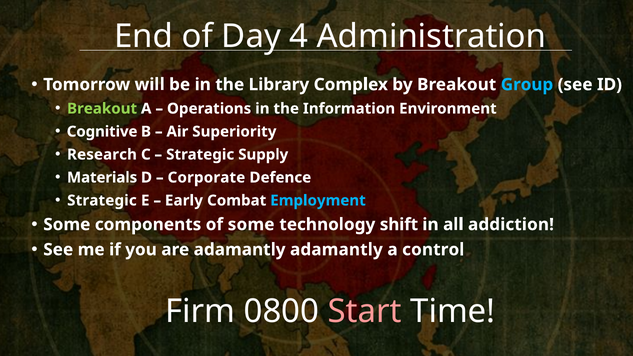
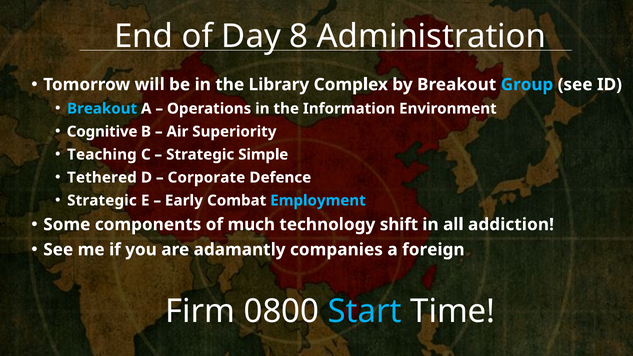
4: 4 -> 8 (299, 36)
Breakout colour: light green -> light blue (102, 109)
Research: Research -> Teaching (102, 155)
Supply: Supply -> Simple (263, 155)
Materials: Materials -> Tethered (102, 178)
of some: some -> much (251, 225)
adamantly adamantly: adamantly -> companies (336, 250)
control: control -> foreign (433, 250)
Start colour: pink -> light blue (365, 312)
